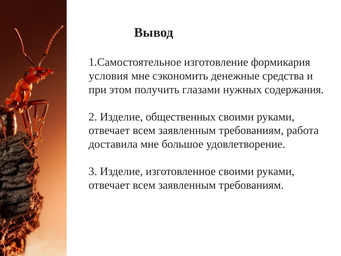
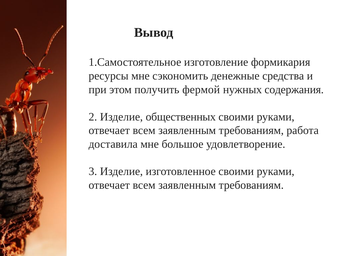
условия: условия -> ресурсы (109, 76)
глазами: глазами -> фермой (201, 89)
